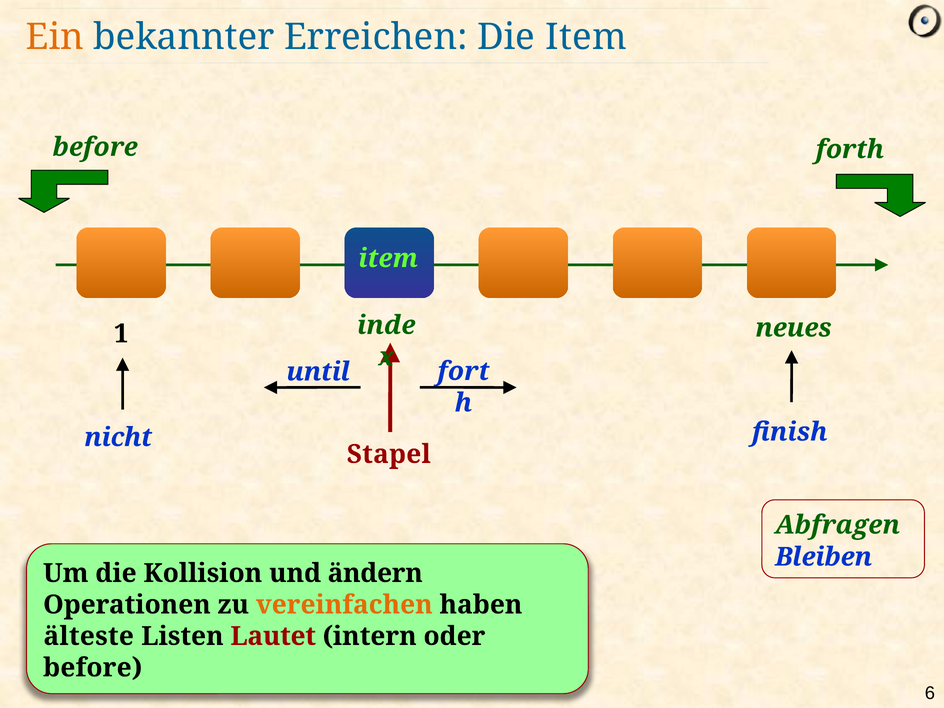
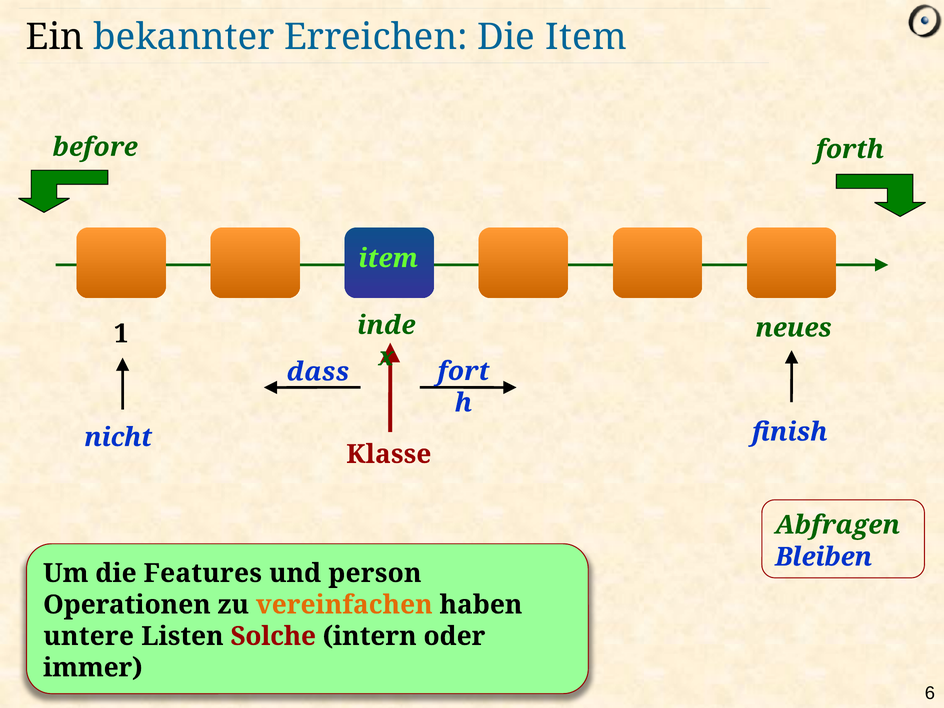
Ein colour: orange -> black (55, 37)
until: until -> dass (318, 372)
Stapel: Stapel -> Klasse (389, 454)
Kollision: Kollision -> Features (203, 573)
ändern: ändern -> person (375, 573)
älteste: älteste -> untere (89, 636)
Lautet: Lautet -> Solche (273, 636)
before: before -> immer (93, 668)
